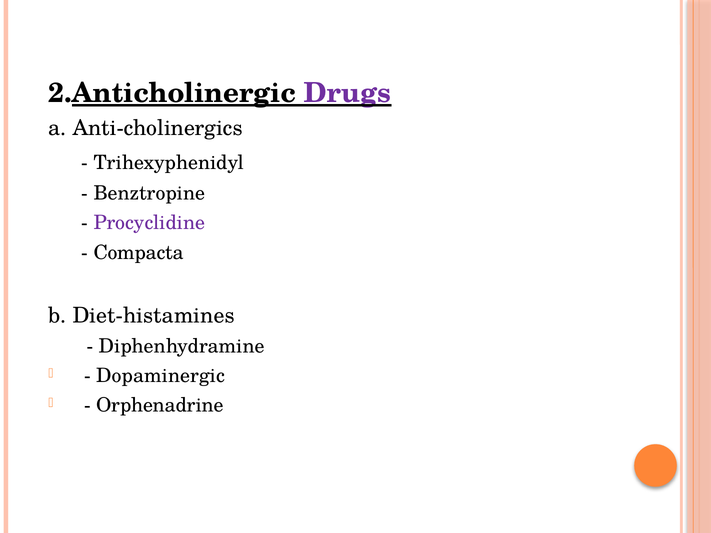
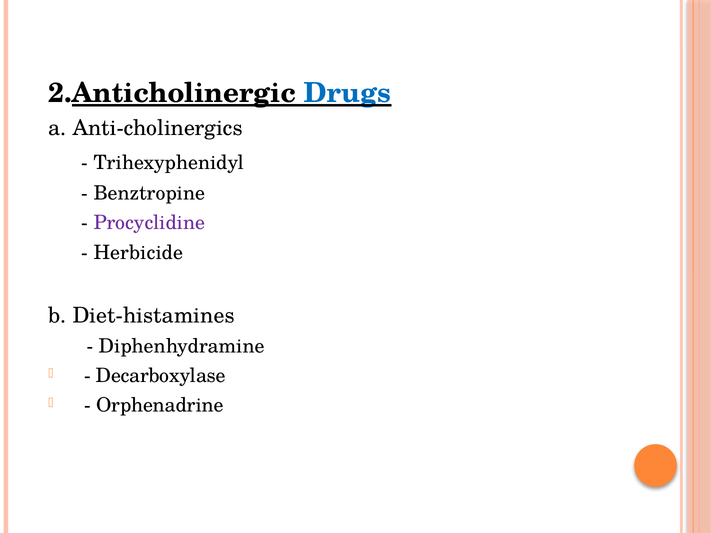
Drugs colour: purple -> blue (348, 93)
Compacta: Compacta -> Herbicide (138, 253)
Dopaminergic: Dopaminergic -> Decarboxylase (161, 376)
